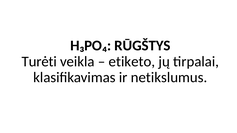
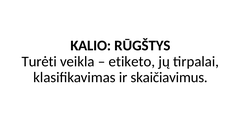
H₃PO₄: H₃PO₄ -> KALIO (91, 46)
netikslumus: netikslumus -> skaičiavimus (169, 78)
